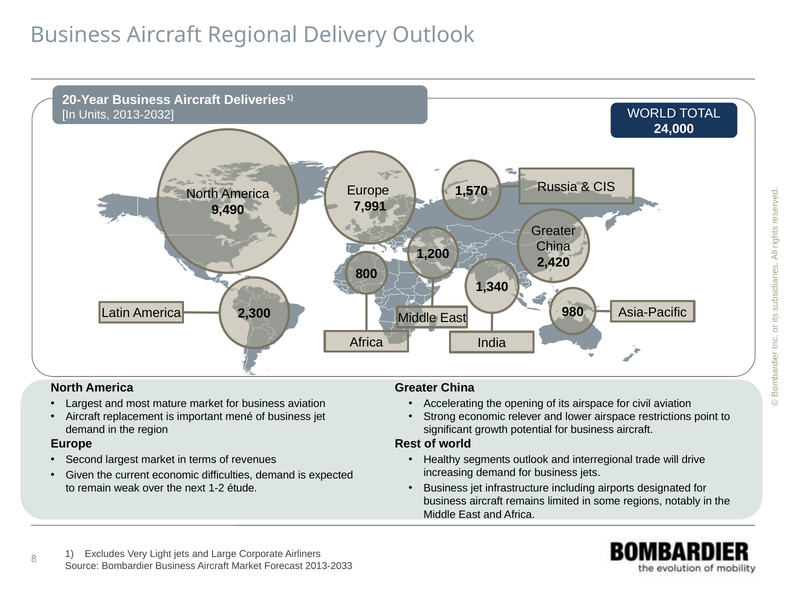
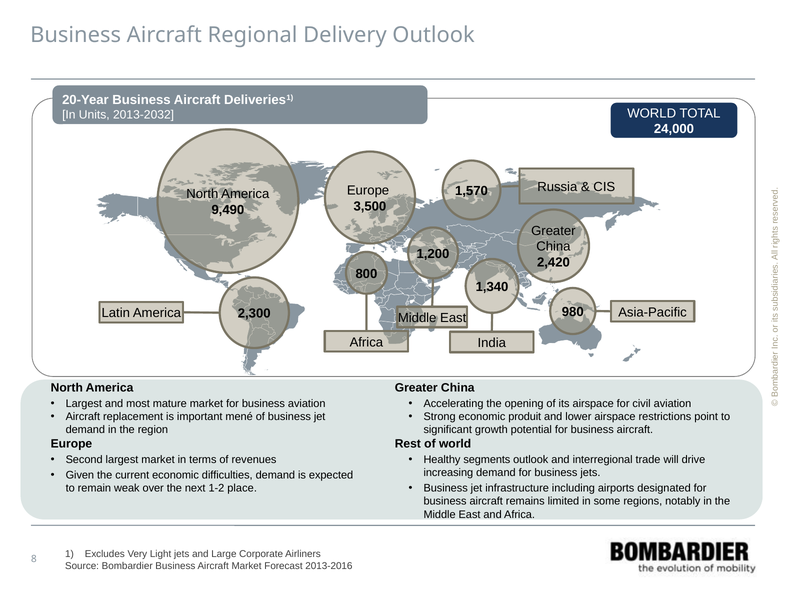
7,991: 7,991 -> 3,500 (370, 206)
relever: relever -> produit (525, 417)
étude: étude -> place (242, 488)
2013-2033: 2013-2033 -> 2013-2016 (329, 566)
